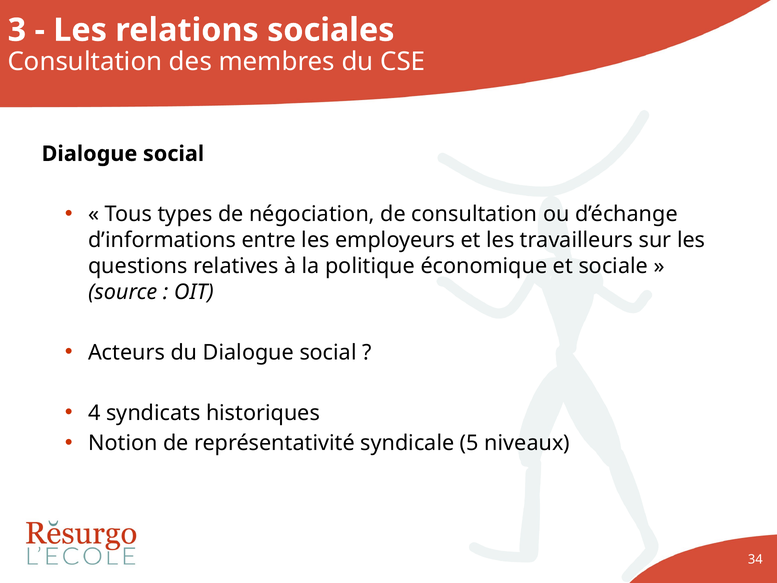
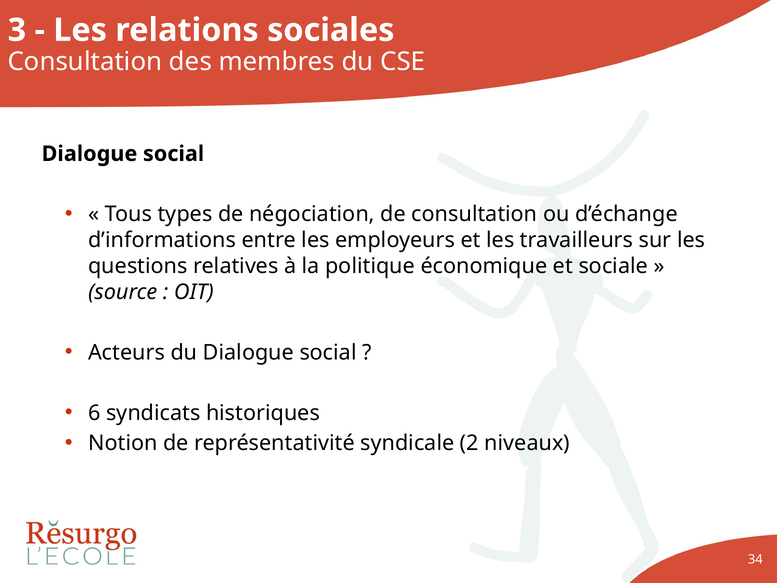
4: 4 -> 6 (94, 413)
5: 5 -> 2 (469, 443)
